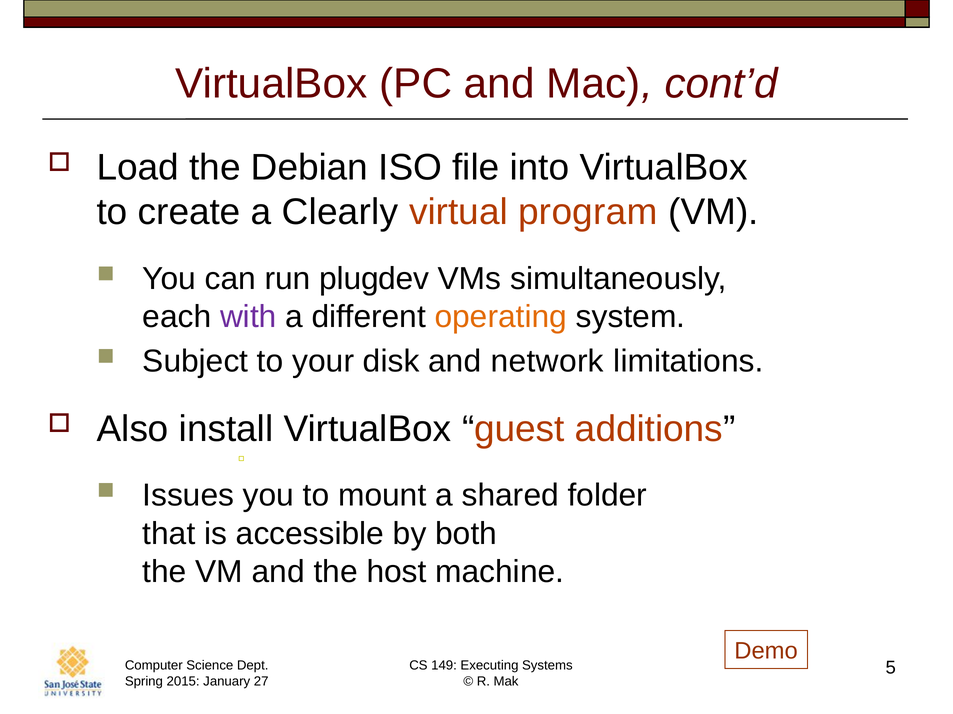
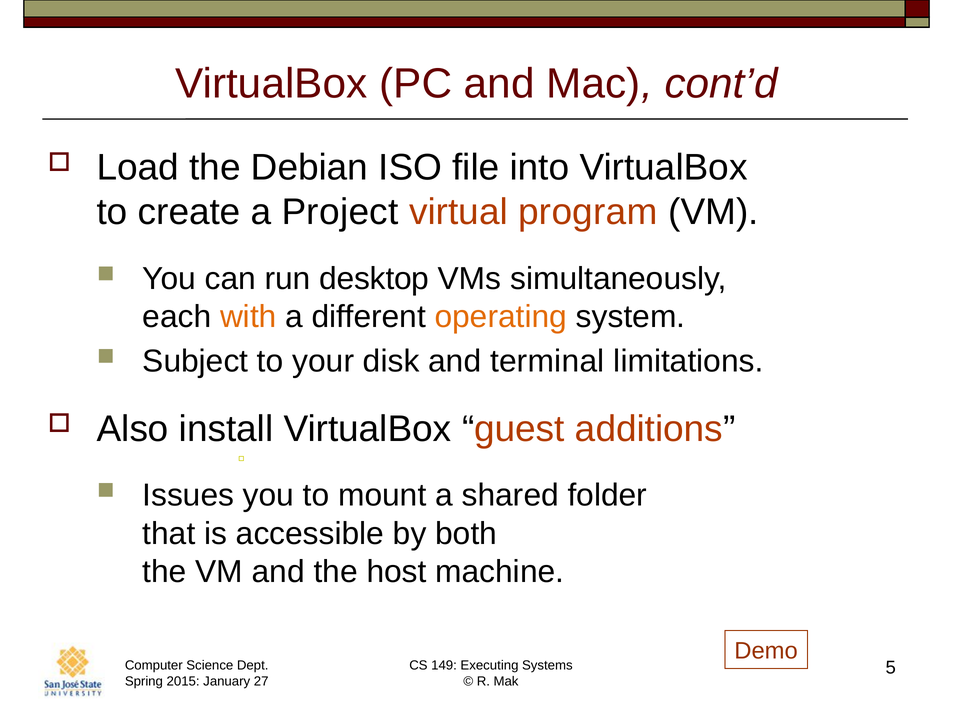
Clearly: Clearly -> Project (340, 212)
plugdev: plugdev -> desktop (374, 279)
with colour: purple -> orange (248, 317)
network: network -> terminal (547, 362)
